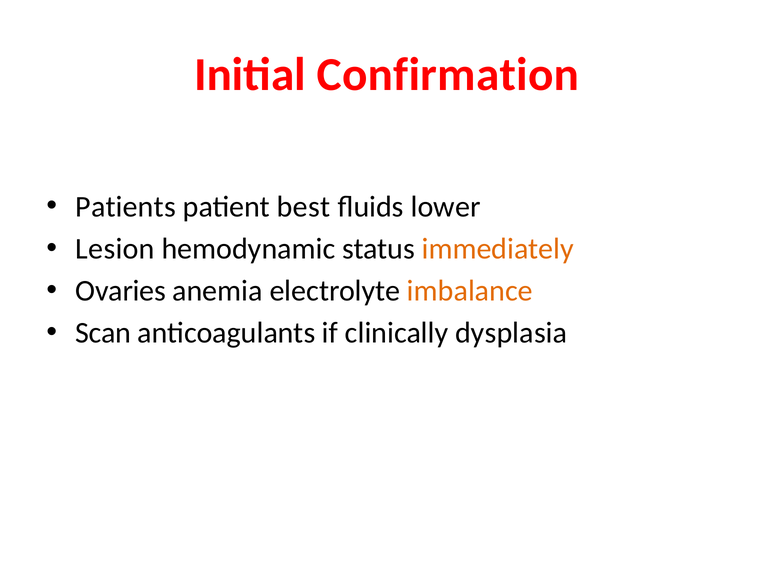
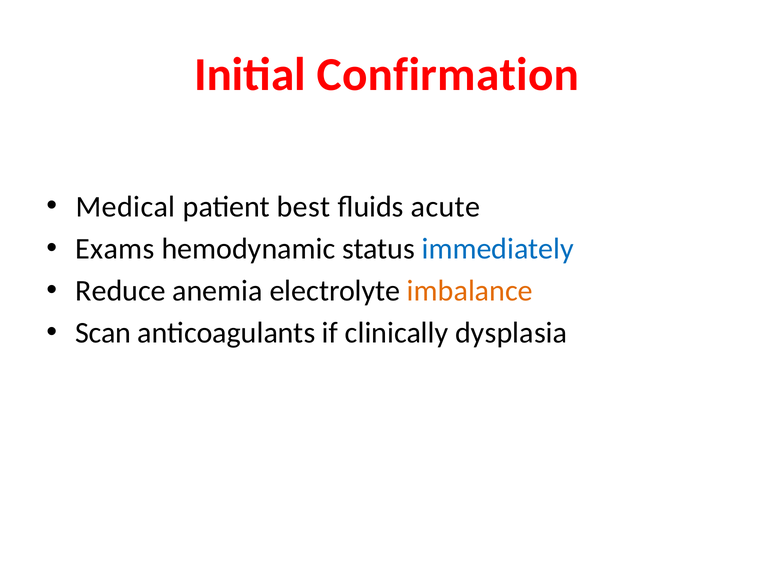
Patients: Patients -> Medical (126, 207)
lower: lower -> acute (445, 207)
Lesion: Lesion -> Exams (115, 249)
immediately colour: orange -> blue (498, 249)
Ovaries: Ovaries -> Reduce (121, 291)
